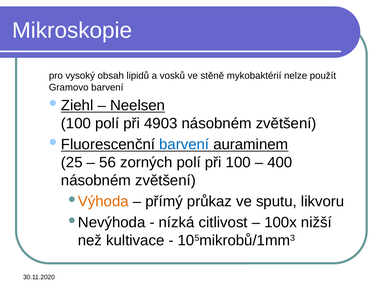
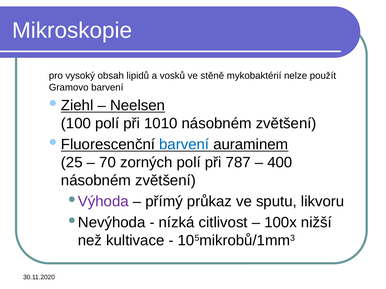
4903: 4903 -> 1010 (161, 124)
56: 56 -> 70 (108, 163)
při 100: 100 -> 787 (238, 163)
Výhoda colour: orange -> purple (103, 202)
